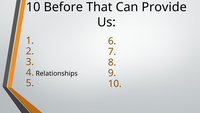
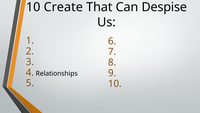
Before: Before -> Create (63, 7)
Provide: Provide -> Despise (164, 7)
